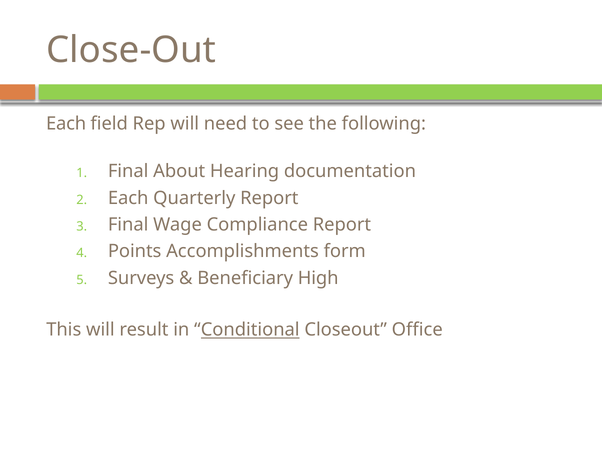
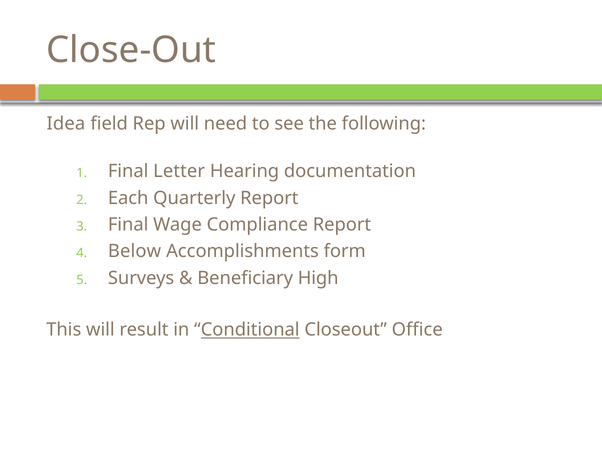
Each: Each -> Idea (66, 124)
About: About -> Letter (179, 171)
Points: Points -> Below (135, 251)
